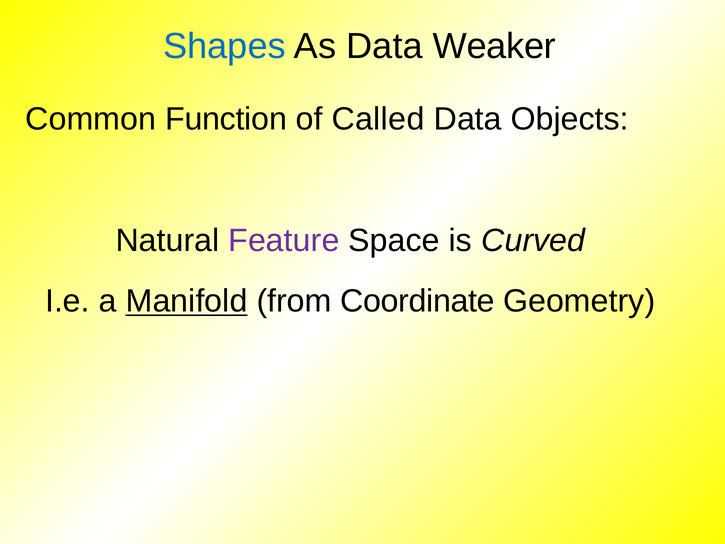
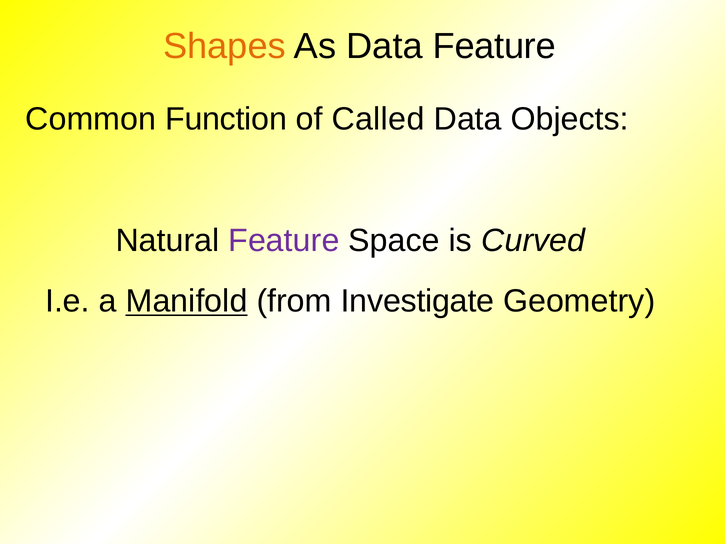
Shapes colour: blue -> orange (224, 46)
Data Weaker: Weaker -> Feature (494, 46)
Coordinate: Coordinate -> Investigate (418, 301)
